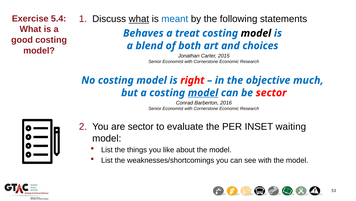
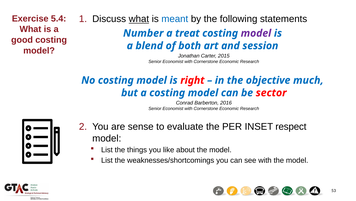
Behaves: Behaves -> Number (143, 33)
model colour: black -> purple (256, 33)
choices: choices -> session (260, 46)
model underline: present -> none (203, 92)
are sector: sector -> sense (141, 126)
waiting: waiting -> respect (291, 126)
